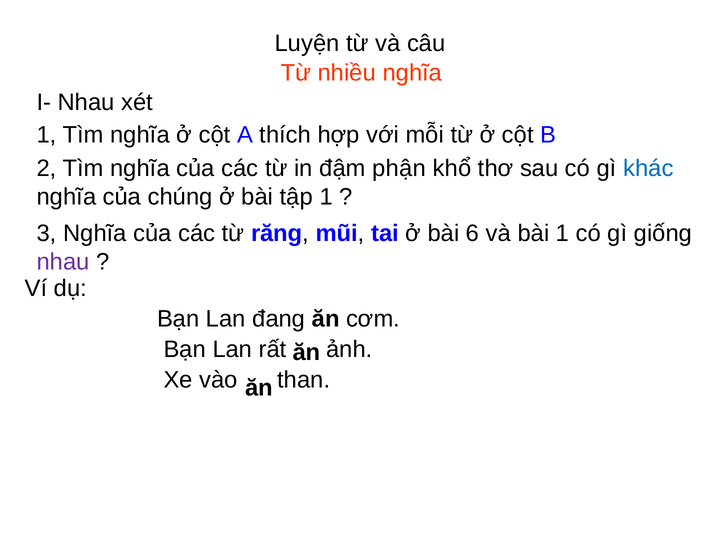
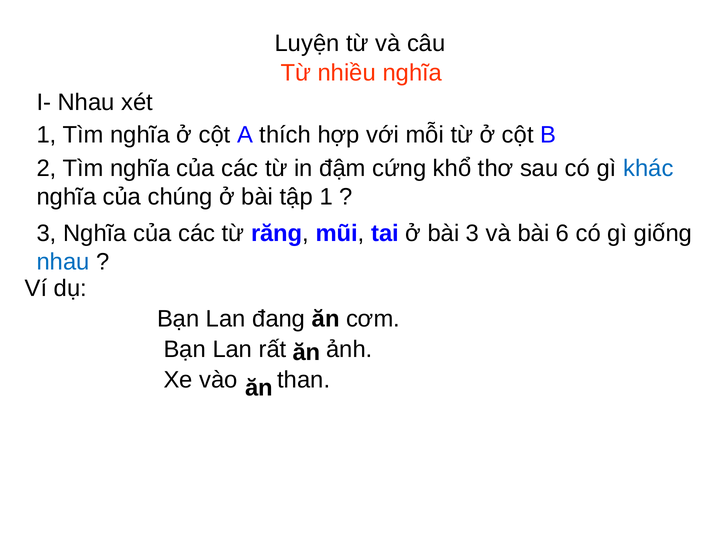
phận: phận -> cứng (399, 169)
bài 6: 6 -> 3 (473, 234)
bài 1: 1 -> 6 (562, 234)
nhau colour: purple -> blue (63, 262)
